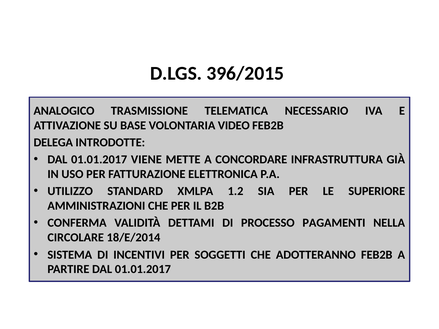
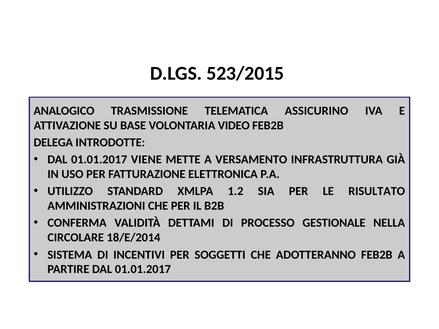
396/2015: 396/2015 -> 523/2015 (245, 73)
NECESSARIO: NECESSARIO -> ASSICURINO (317, 111)
CONCORDARE: CONCORDARE -> VERSAMENTO (251, 160)
SUPERIORE: SUPERIORE -> RISULTATO (377, 191)
PAGAMENTI: PAGAMENTI -> GESTIONALE (334, 223)
